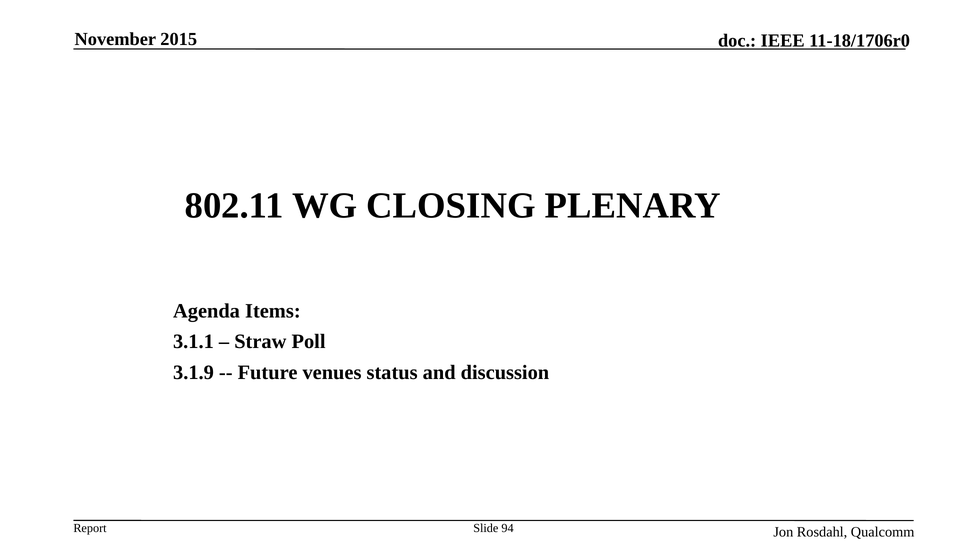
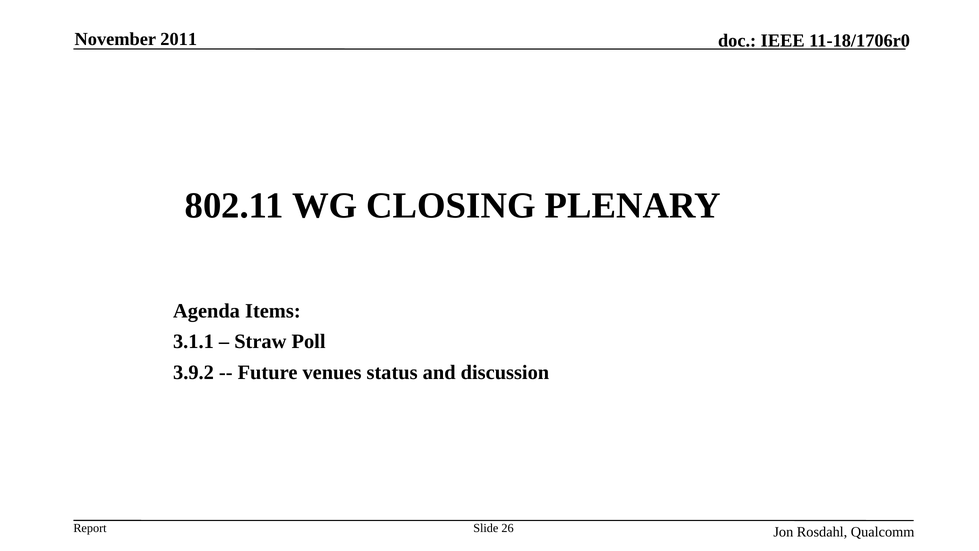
2015: 2015 -> 2011 (179, 39)
3.1.9: 3.1.9 -> 3.9.2 (193, 372)
94: 94 -> 26 (508, 528)
